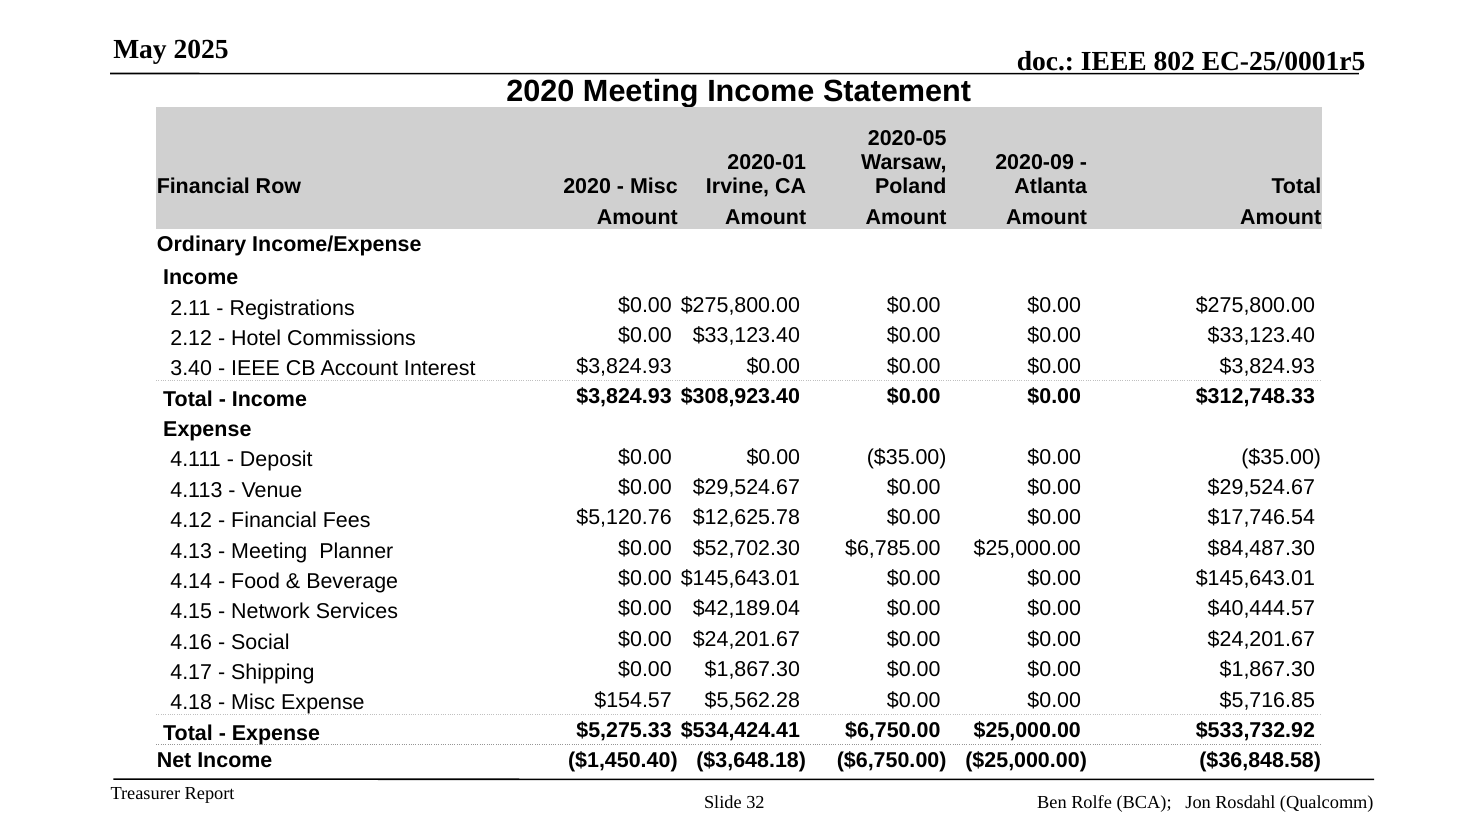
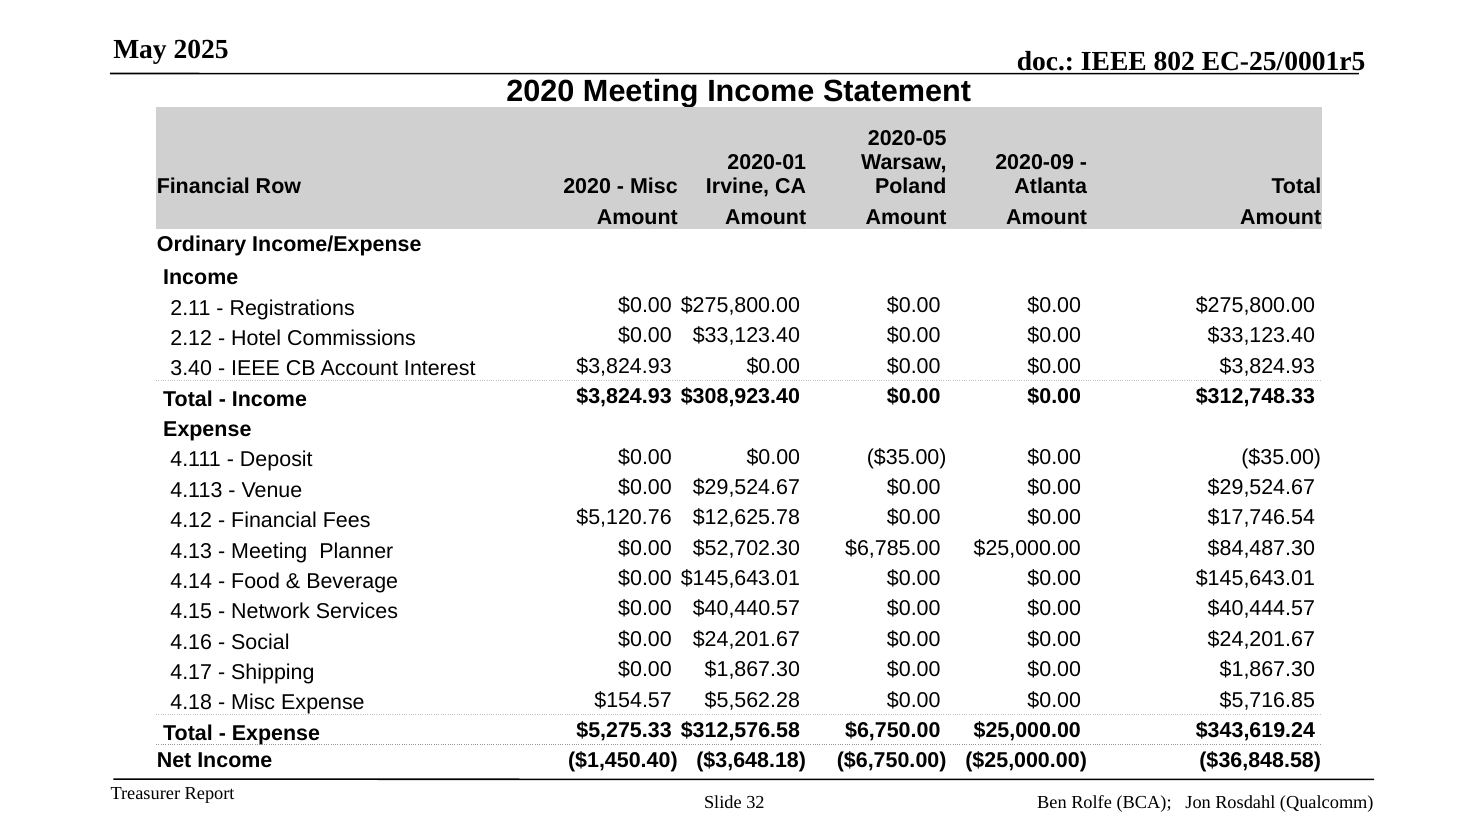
$42,189.04: $42,189.04 -> $40,440.57 (746, 608)
$534,424.41: $534,424.41 -> $312,576.58 (740, 730)
$533,732.92: $533,732.92 -> $343,619.24 (1255, 730)
